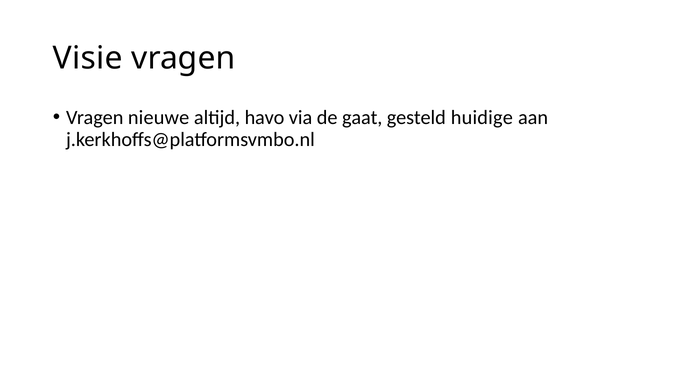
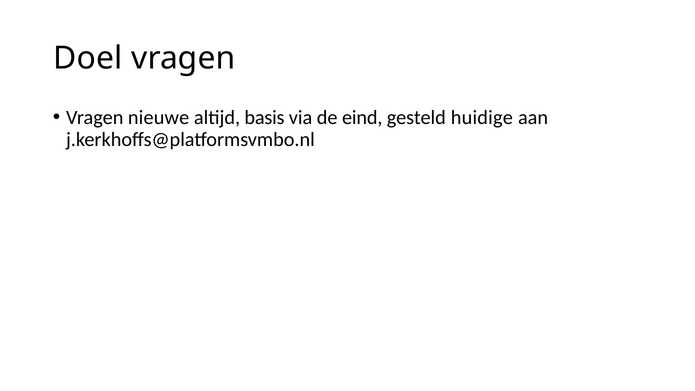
Visie: Visie -> Doel (88, 58)
havo: havo -> basis (265, 118)
gaat: gaat -> eind (362, 118)
